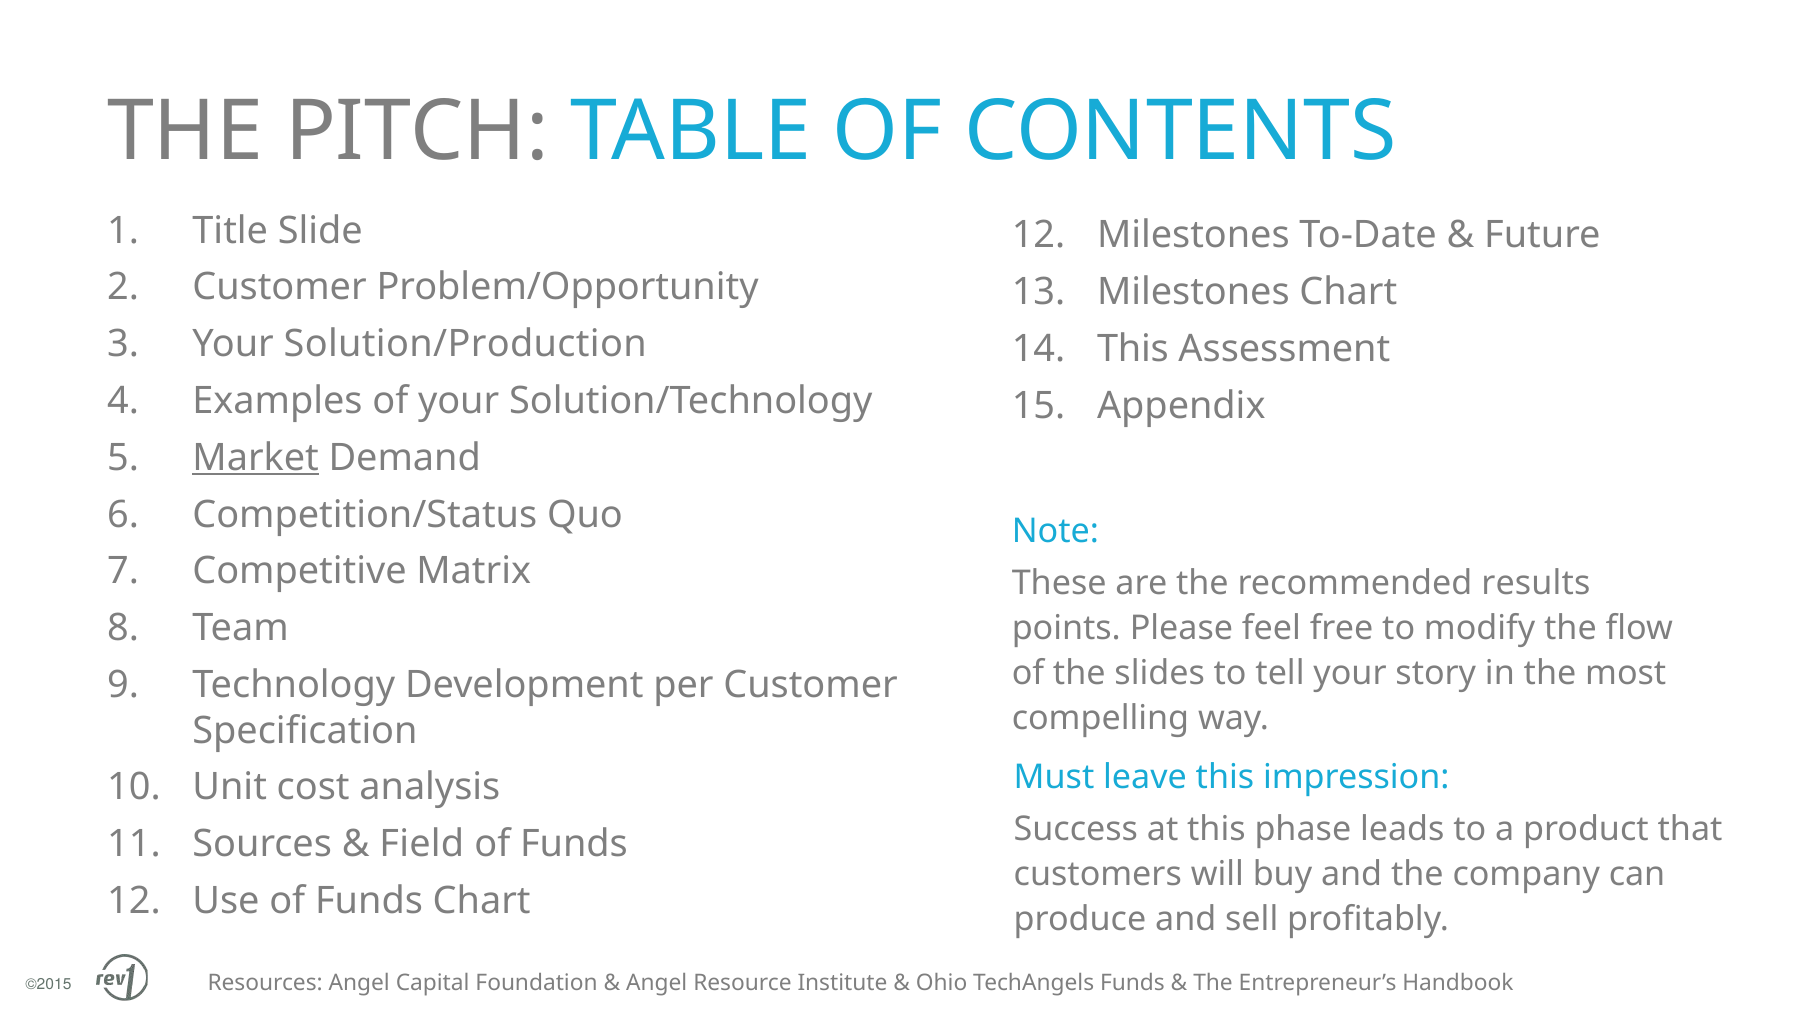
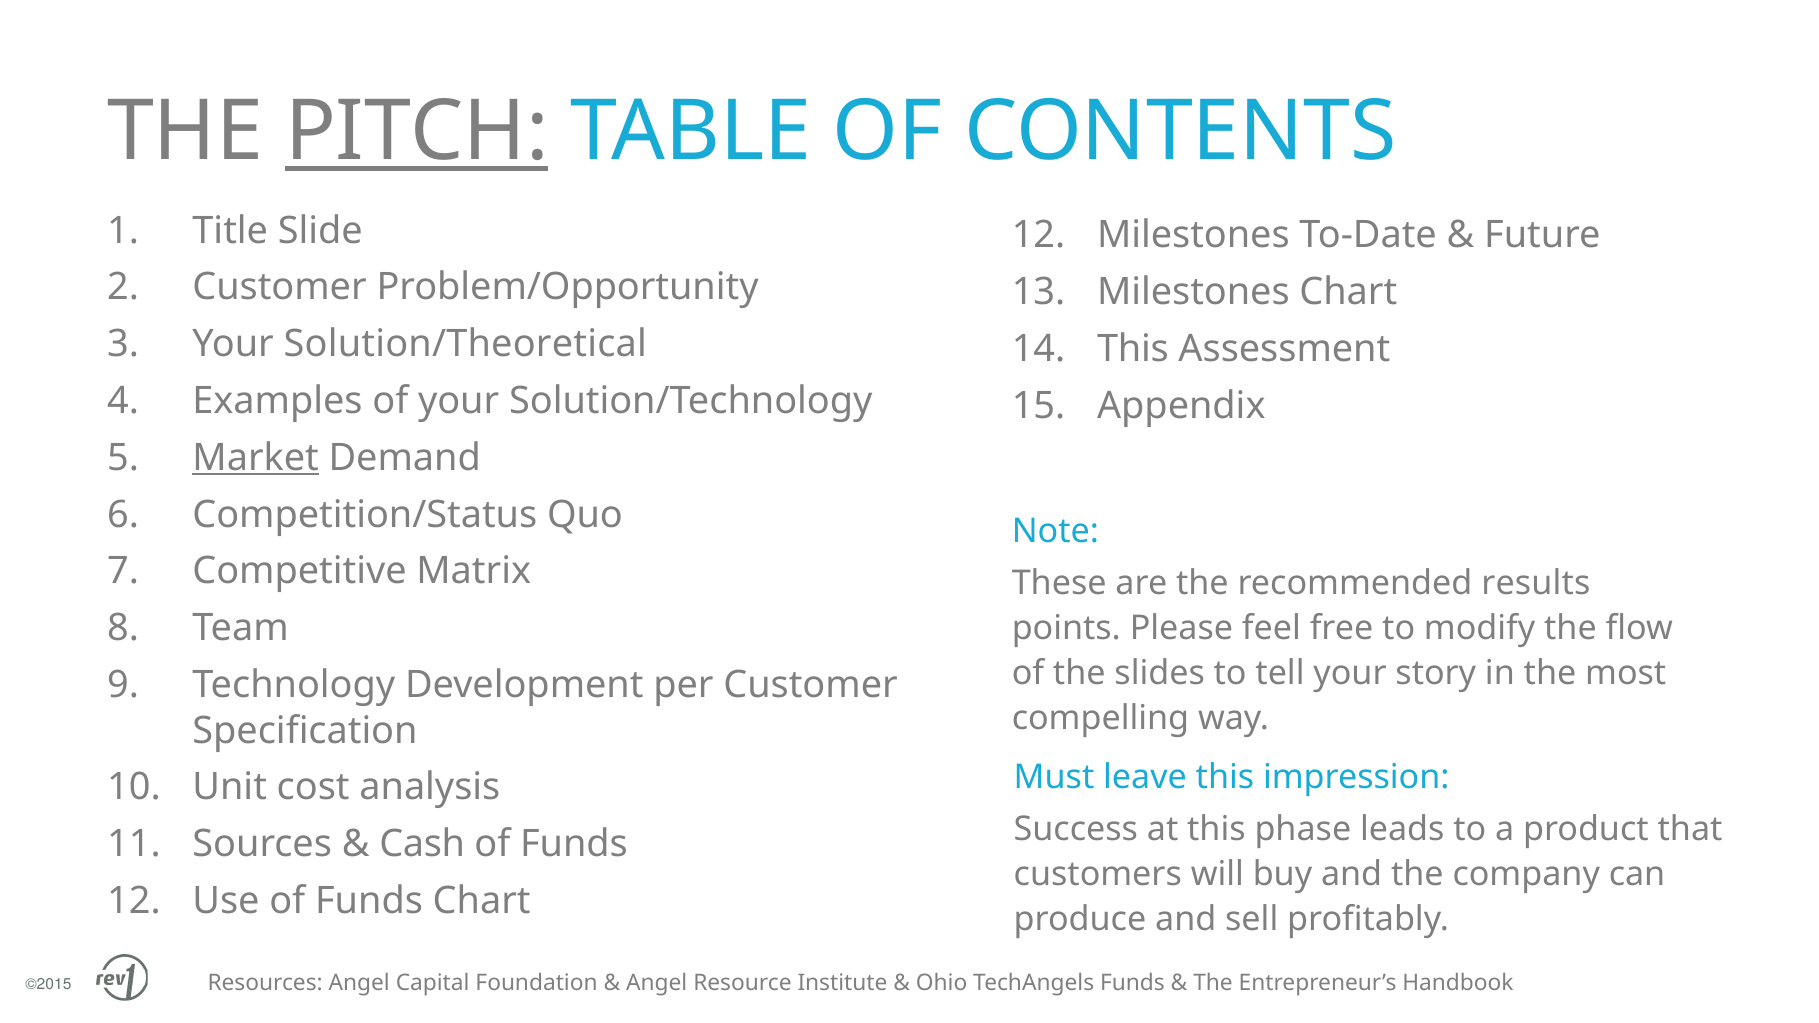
PITCH underline: none -> present (417, 132)
Solution/Production: Solution/Production -> Solution/Theoretical (465, 344)
Field: Field -> Cash (422, 844)
